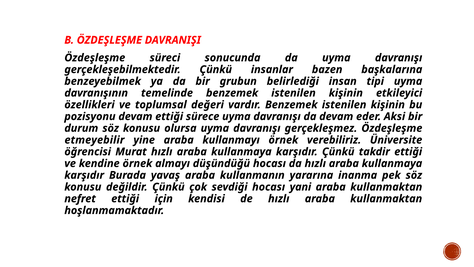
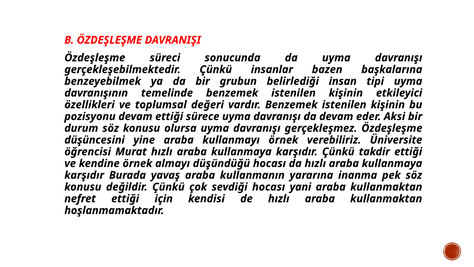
etmeyebilir: etmeyebilir -> düşüncesini (95, 140)
